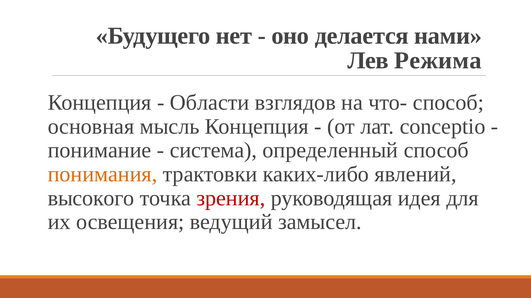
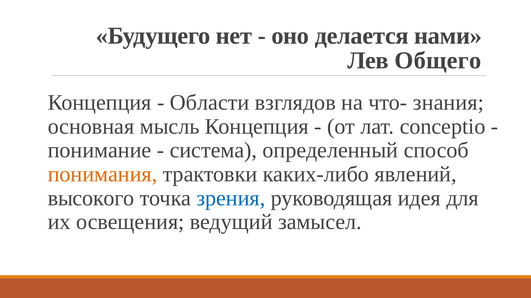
Режима: Режима -> Общего (438, 61)
что- способ: способ -> знания (448, 103)
зрения colour: red -> blue (231, 199)
